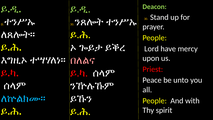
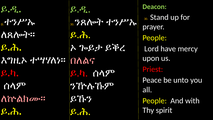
ለኵልክሙ። colour: light blue -> pink (23, 98)
